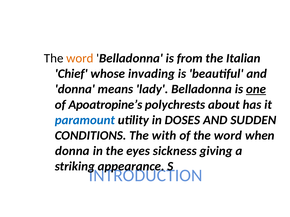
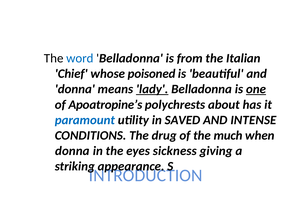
word colour: orange -> blue (80, 58)
invading: invading -> poisoned (152, 74)
lady underline: none -> present (152, 89)
DOSES: DOSES -> SAVED (183, 120)
SUDDEN: SUDDEN -> INTENSE (253, 120)
with: with -> drug (164, 136)
of the word: word -> much (228, 136)
